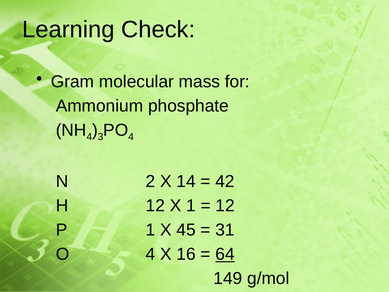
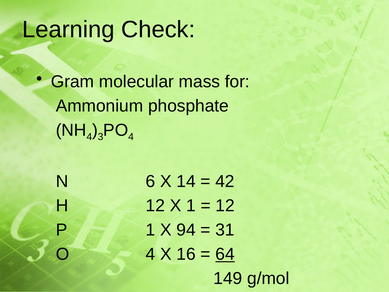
2: 2 -> 6 (151, 181)
45: 45 -> 94 (186, 230)
